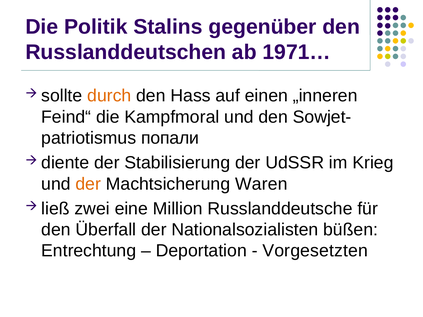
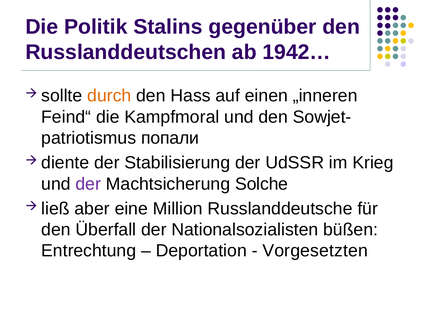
1971…: 1971… -> 1942… (297, 52)
der colour: orange -> purple (88, 184)
Waren: Waren -> Solche (262, 184)
zwei: zwei -> aber (92, 209)
